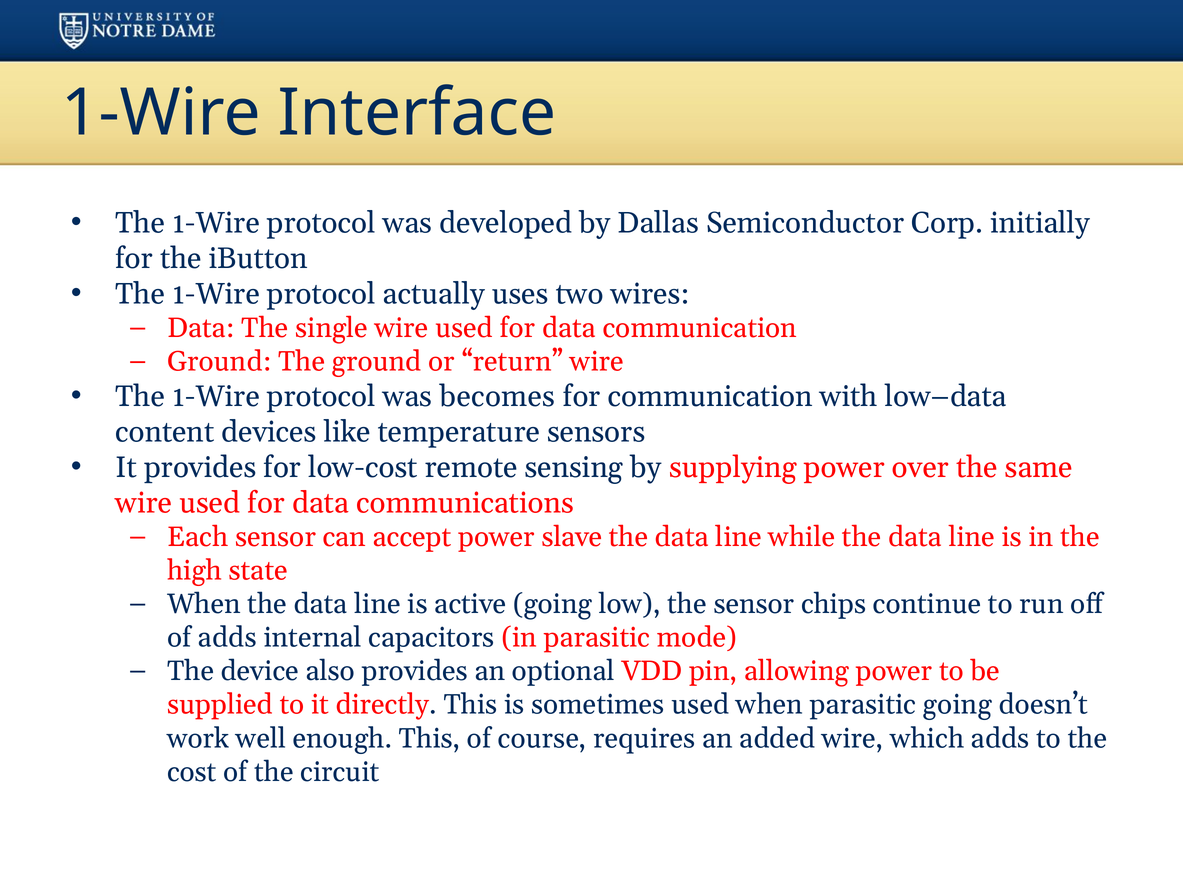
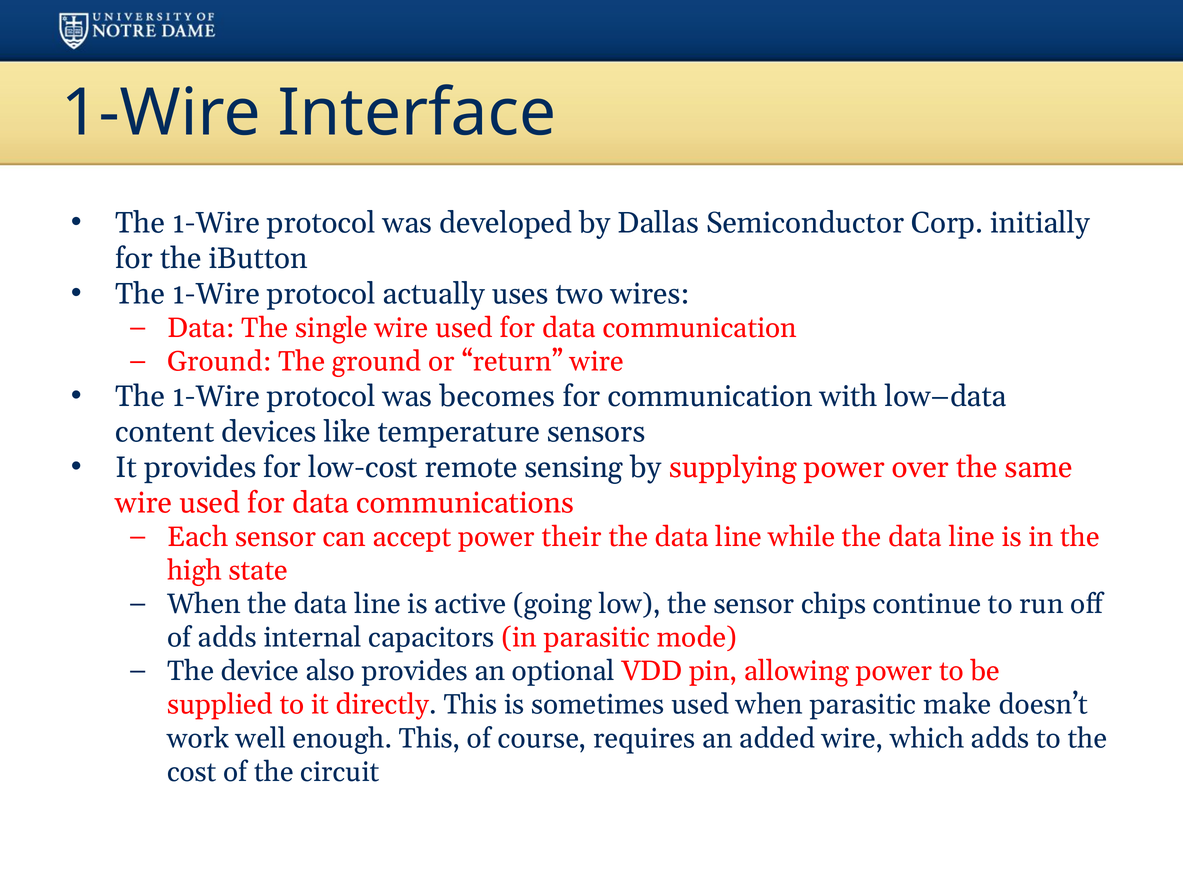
slave: slave -> their (572, 537)
parasitic going: going -> make (957, 705)
